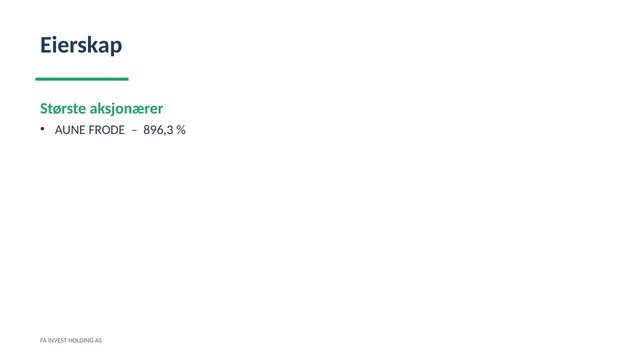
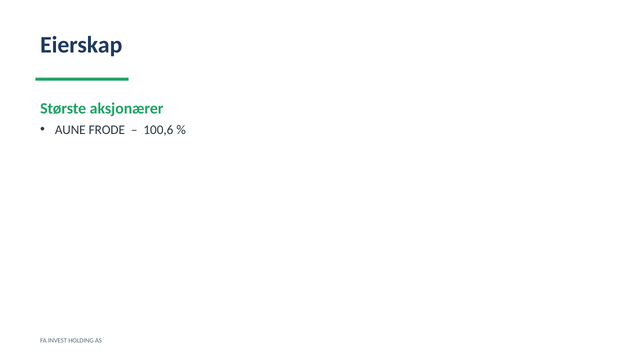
896,3: 896,3 -> 100,6 (158, 130)
